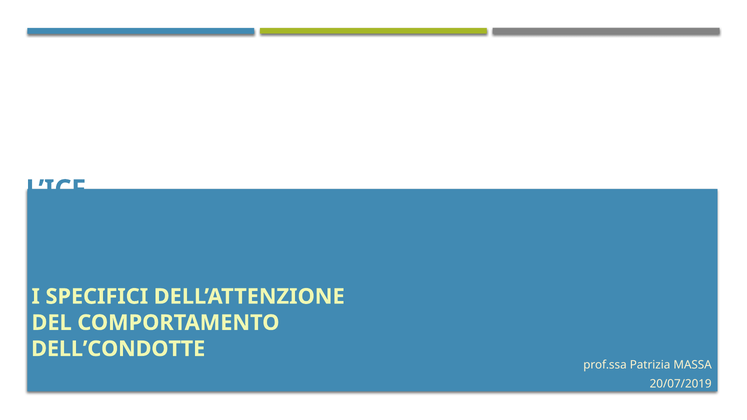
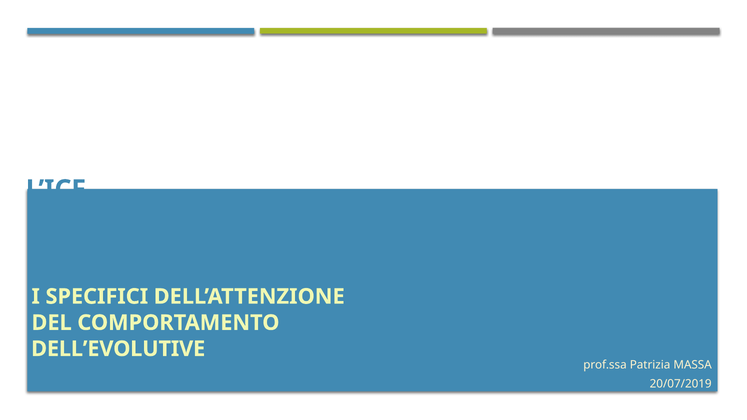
DELL’CONDOTTE: DELL’CONDOTTE -> DELL’EVOLUTIVE (118, 349)
